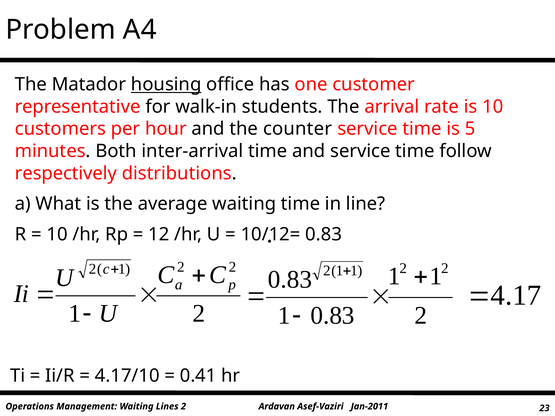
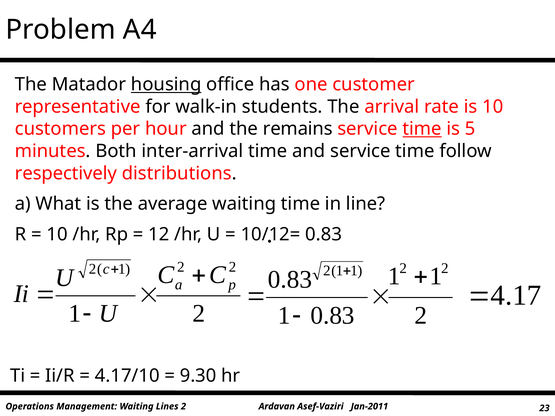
counter: counter -> remains (298, 129)
time underline: none -> present (422, 129)
0.41: 0.41 -> 9.30 (198, 376)
